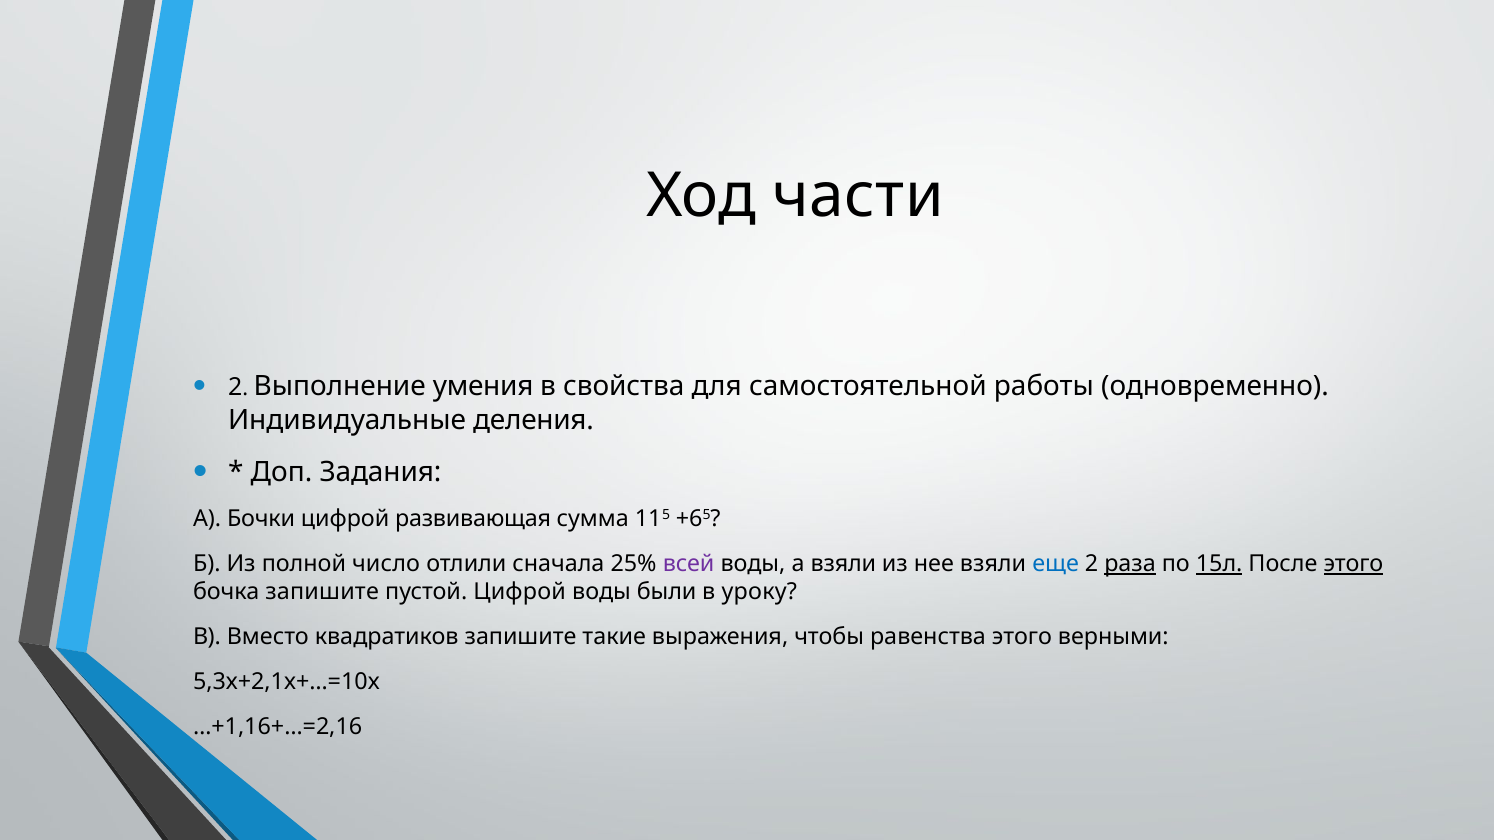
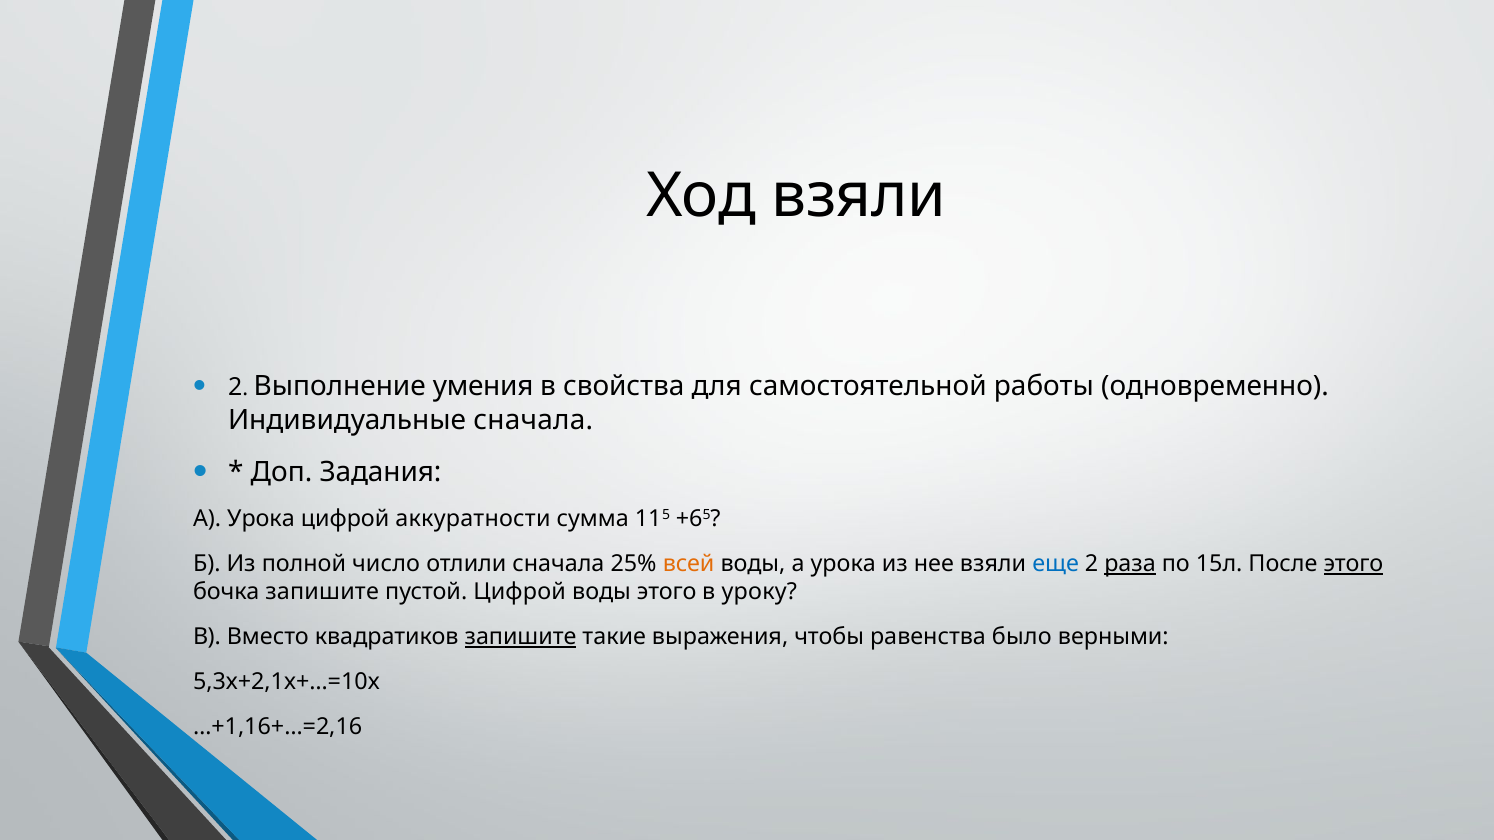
Ход части: части -> взяли (859, 196)
Индивидуальные деления: деления -> сначала (533, 420)
Бочки: Бочки -> Урока (261, 520)
развивающая: развивающая -> аккуратности (473, 520)
всей colour: purple -> orange (689, 564)
воды а взяли: взяли -> урока (843, 564)
15л underline: present -> none (1219, 564)
воды были: были -> этого (667, 592)
запишите underline: none -> present (521, 637)
равенства этого: этого -> было (1022, 637)
